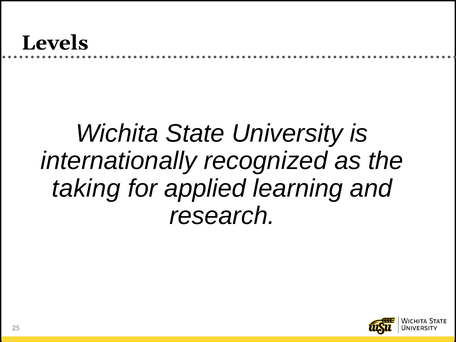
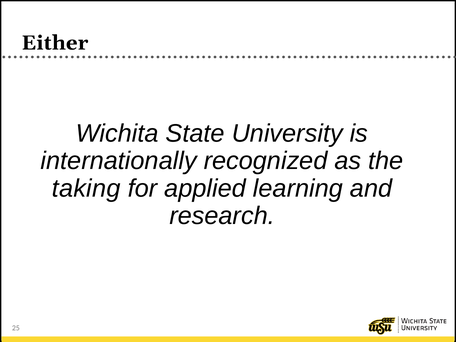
Levels: Levels -> Either (55, 43)
